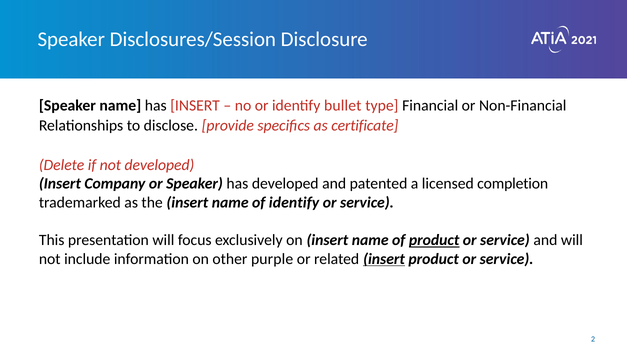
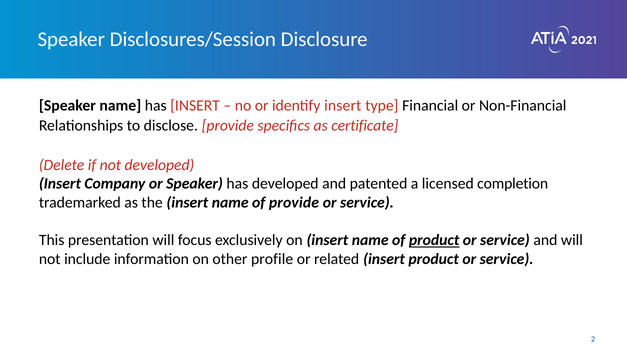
identify bullet: bullet -> insert (343, 105)
of identify: identify -> provide (294, 202)
purple: purple -> profile (272, 259)
insert underline: present -> none (384, 259)
